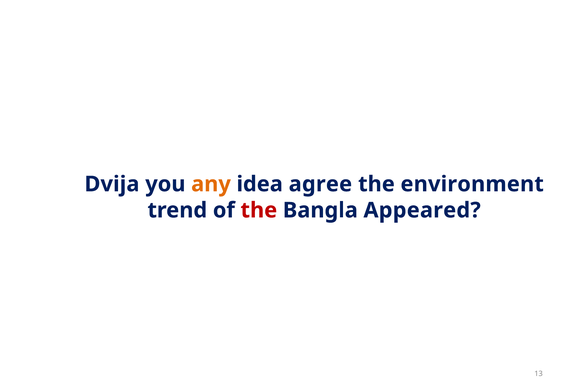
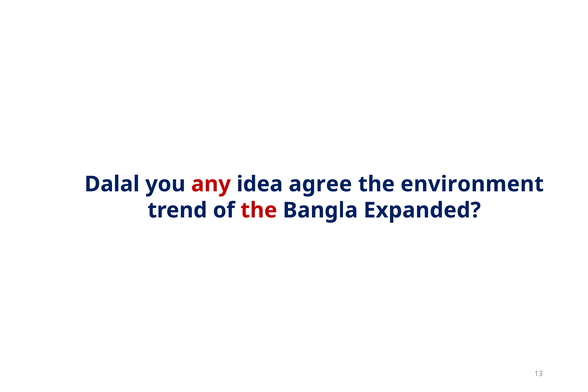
Dvija: Dvija -> Dalal (112, 184)
any colour: orange -> red (211, 184)
Appeared: Appeared -> Expanded (422, 210)
